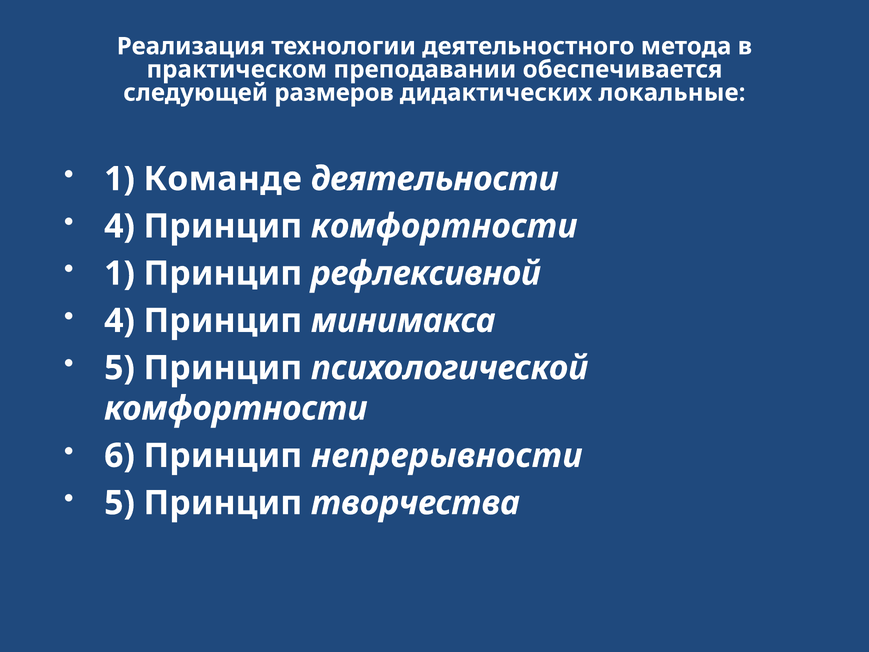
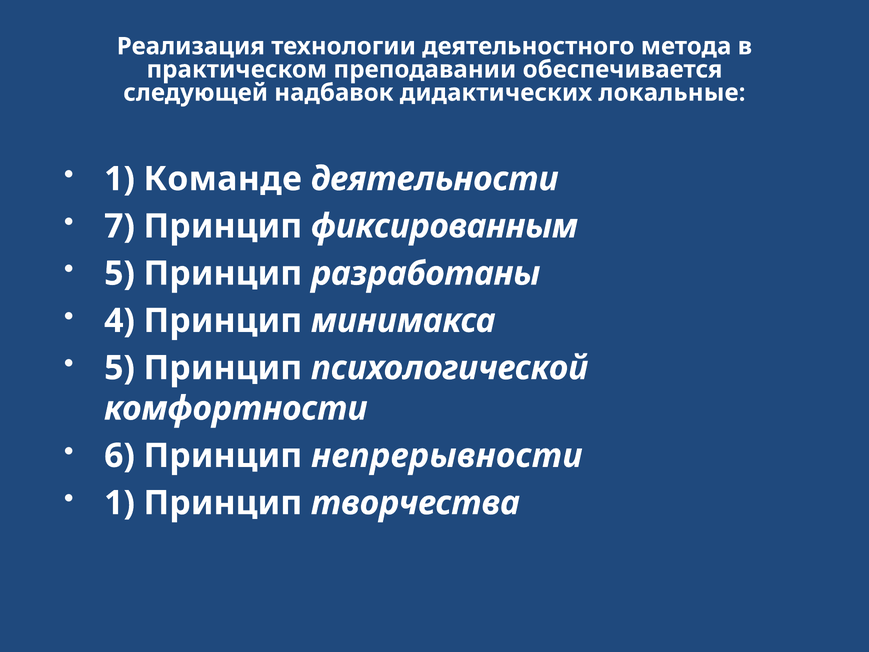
размеров: размеров -> надбавок (334, 93)
4: 4 -> 7 (120, 226)
Принцип комфортности: комфортности -> фиксированным (444, 226)
1: 1 -> 5 (120, 273)
рефлексивной: рефлексивной -> разработаны (426, 273)
5: 5 -> 1 (120, 503)
